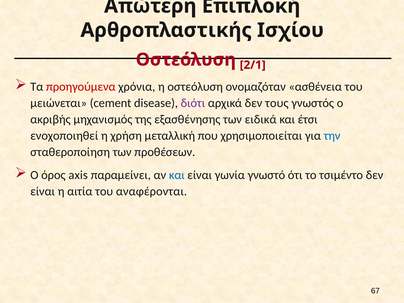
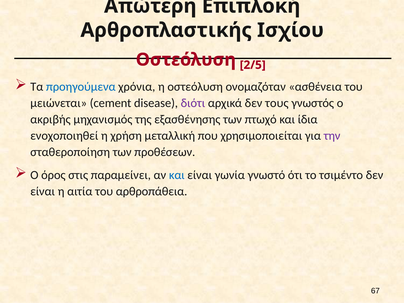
2/1: 2/1 -> 2/5 (253, 65)
προηγούμενα colour: red -> blue (81, 87)
ειδικά: ειδικά -> πτωχό (261, 119)
έτσι: έτσι -> ίδια (308, 119)
την colour: blue -> purple (332, 136)
axis: axis -> στις (78, 175)
αναφέρονται: αναφέρονται -> αρθροπάθεια (152, 191)
